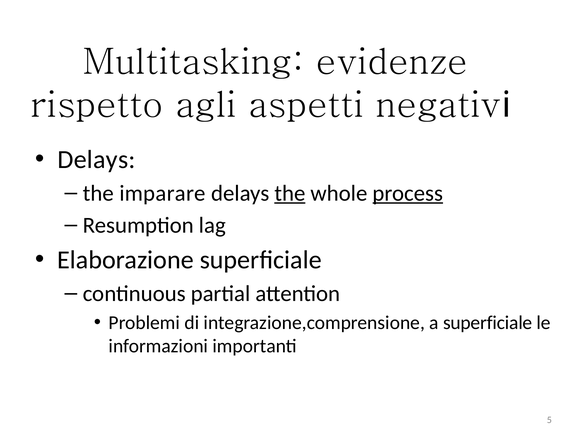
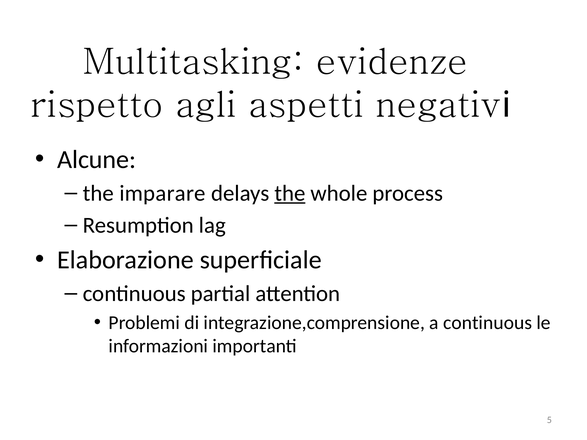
Delays: Delays -> Alcune (97, 160)
process underline: present -> none (408, 193)
a superficiale: superficiale -> continuous (488, 323)
